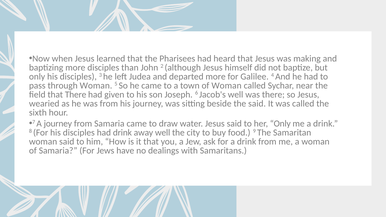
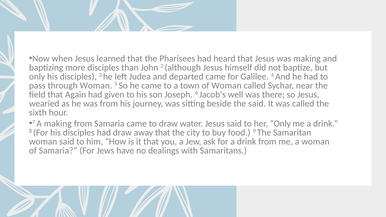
departed more: more -> came (216, 77)
that There: There -> Again (76, 95)
A journey: journey -> making (58, 124)
had drink: drink -> draw (122, 133)
away well: well -> that (163, 133)
